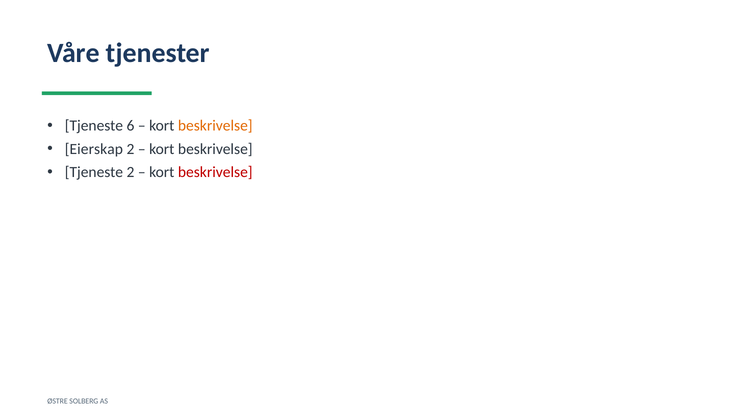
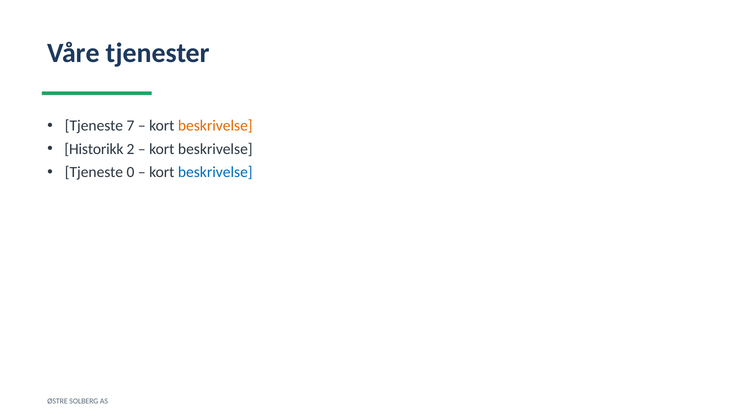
6: 6 -> 7 (130, 126)
Eierskap: Eierskap -> Historikk (94, 149)
Tjeneste 2: 2 -> 0 (130, 173)
beskrivelse colour: red -> blue (215, 173)
